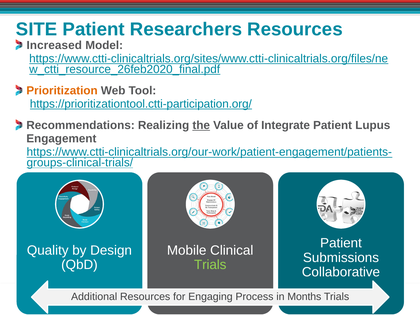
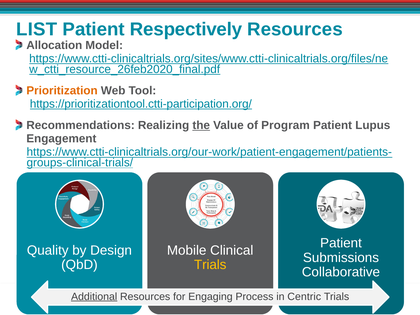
SITE: SITE -> LIST (37, 29)
Researchers: Researchers -> Respectively (186, 29)
Increased: Increased -> Allocation (54, 45)
Integrate: Integrate -> Program (286, 125)
Trials colour: light green -> yellow (210, 265)
Additional underline: none -> present (94, 297)
Months: Months -> Centric (304, 297)
